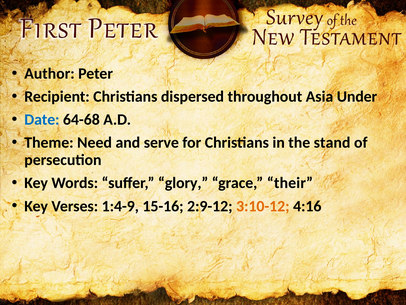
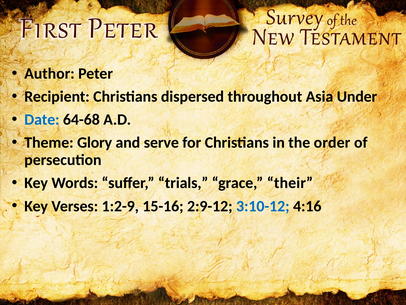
Need: Need -> Glory (95, 142)
stand: stand -> order (332, 142)
glory: glory -> trials (183, 183)
1:4-9: 1:4-9 -> 1:2-9 (120, 206)
3:10-12 colour: orange -> blue (263, 206)
